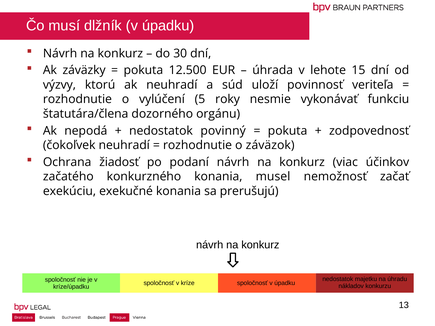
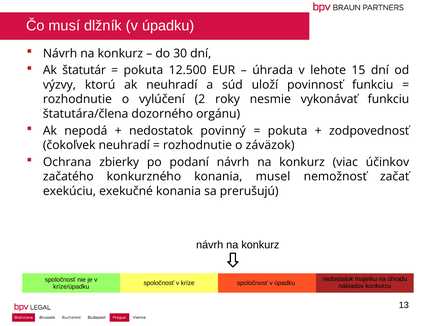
záväzky: záväzky -> štatutár (84, 70)
povinnosť veriteľa: veriteľa -> funkciu (373, 85)
5: 5 -> 2 (200, 99)
žiadosť: žiadosť -> zbierky (119, 162)
